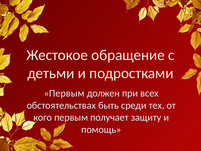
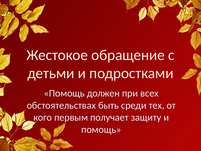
Первым: Первым -> Помощь (64, 93)
